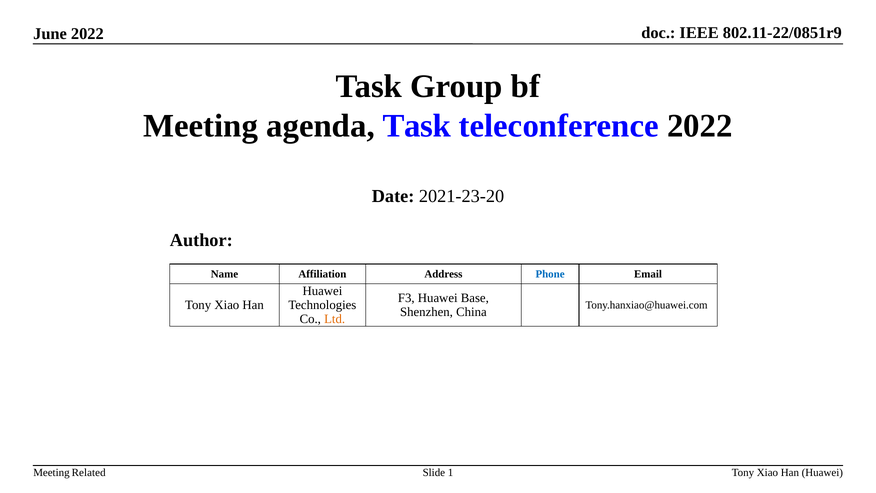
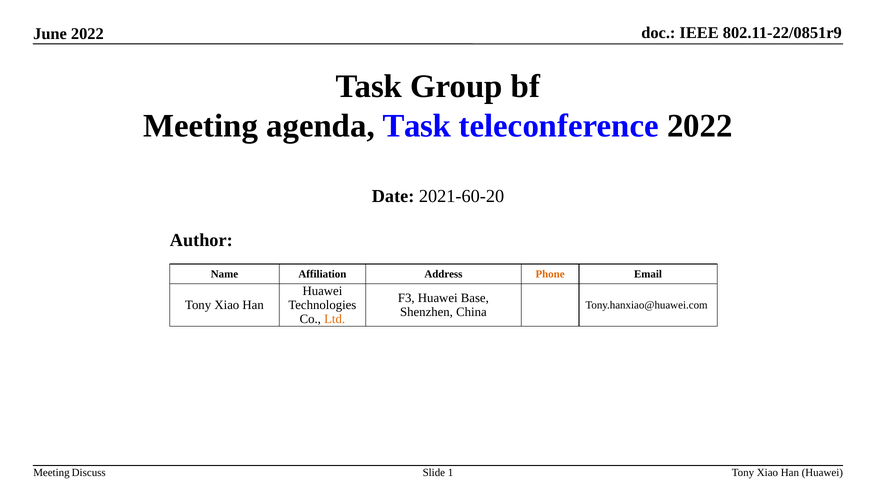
2021-23-20: 2021-23-20 -> 2021-60-20 (462, 196)
Phone colour: blue -> orange (550, 274)
Related: Related -> Discuss (89, 473)
